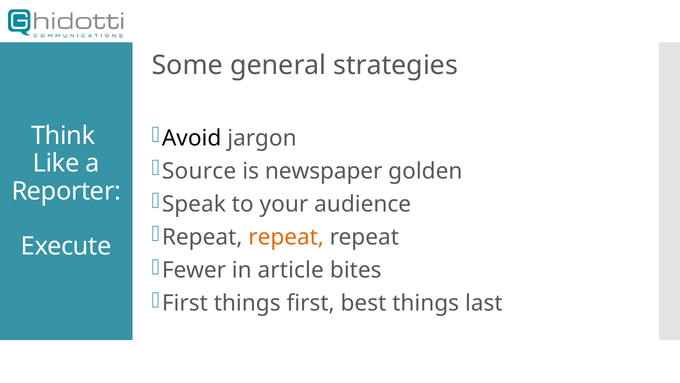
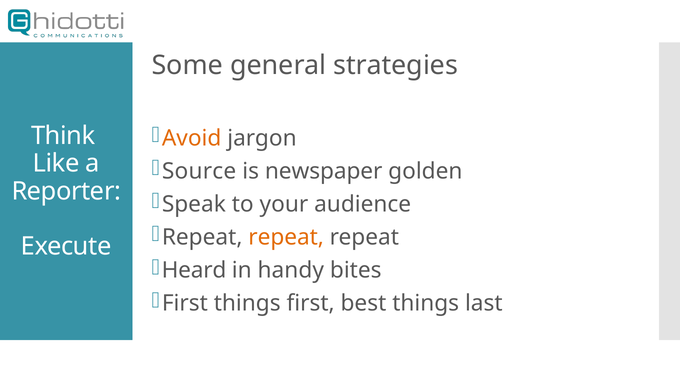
Avoid colour: black -> orange (192, 138)
Fewer: Fewer -> Heard (194, 270)
article: article -> handy (291, 270)
